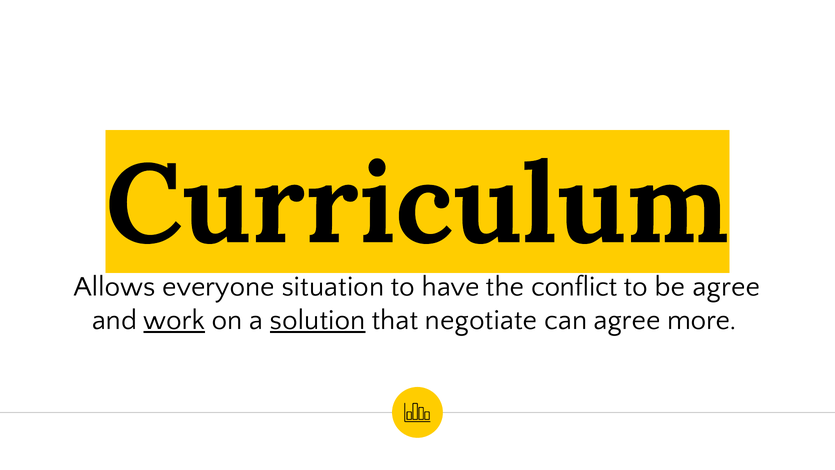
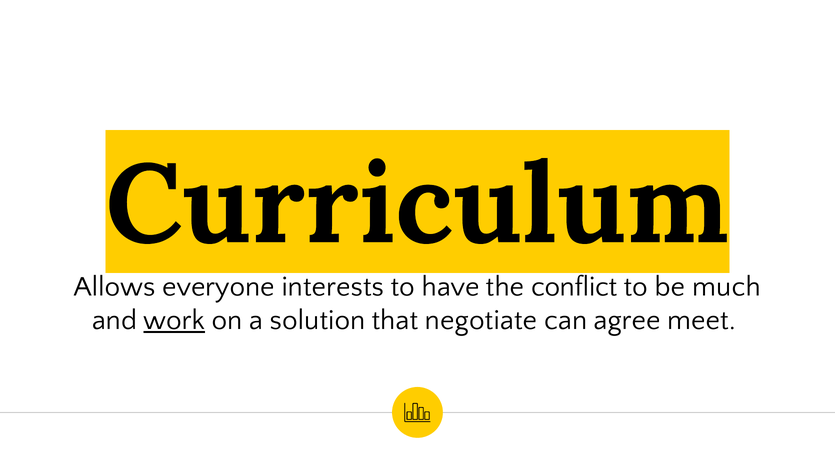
situation: situation -> interests (333, 286)
be agree: agree -> much (726, 286)
solution underline: present -> none (318, 320)
more: more -> meet (701, 320)
